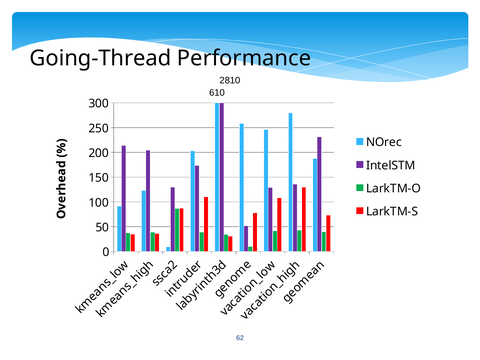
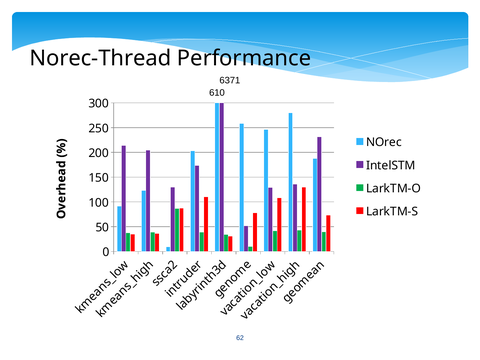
Going-Thread: Going-Thread -> Norec-Thread (100, 58)
2810: 2810 -> 6371 (230, 80)
